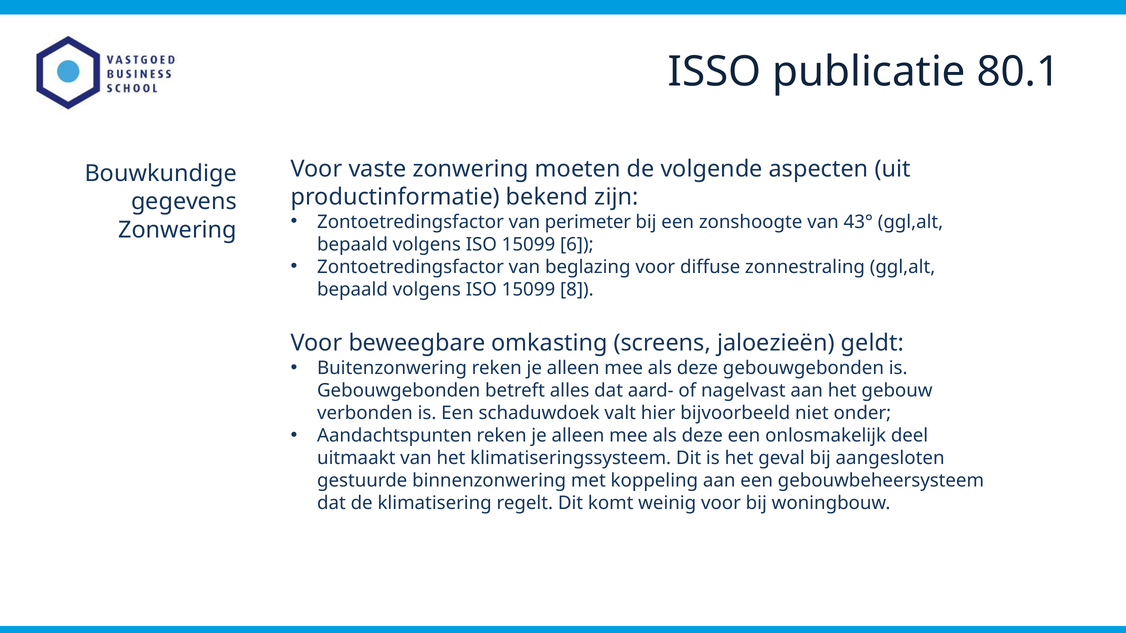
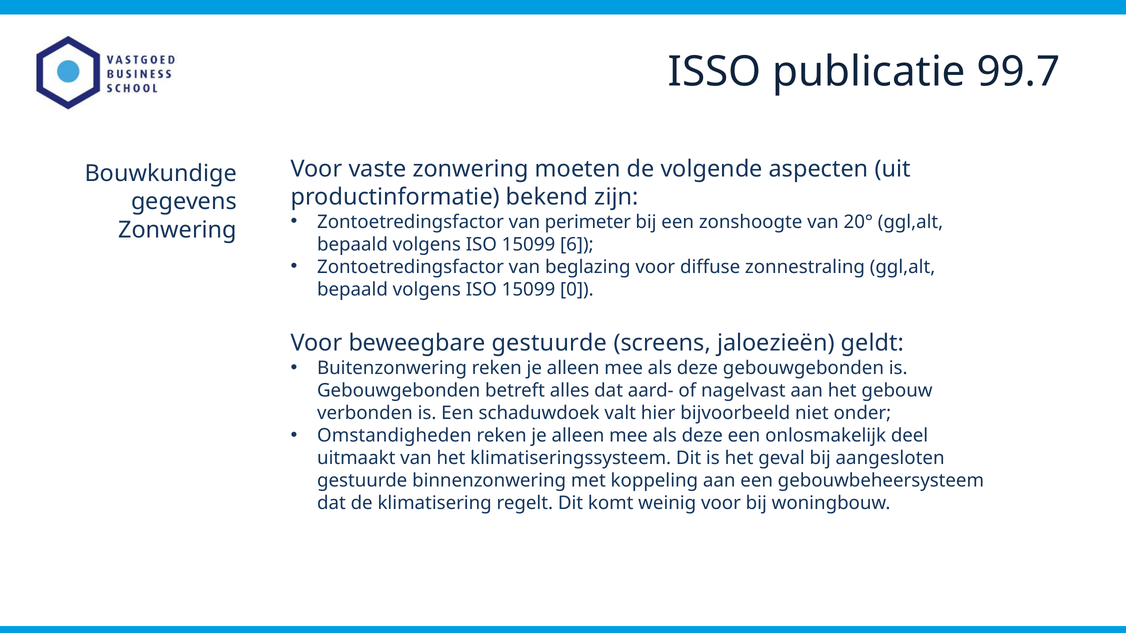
80.1: 80.1 -> 99.7 (1019, 72)
43°: 43° -> 20° (858, 222)
8: 8 -> 0 (577, 289)
beweegbare omkasting: omkasting -> gestuurde (549, 343)
Aandachtspunten: Aandachtspunten -> Omstandigheden (394, 436)
